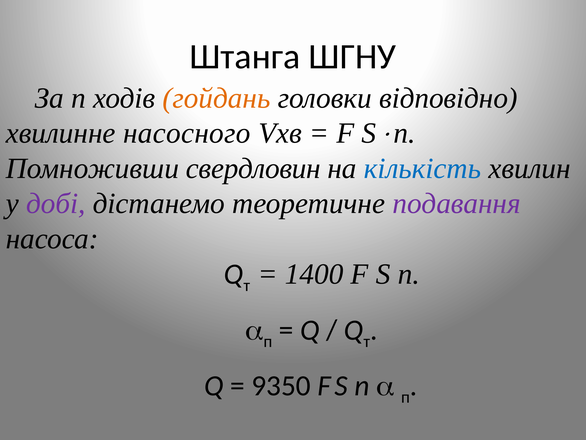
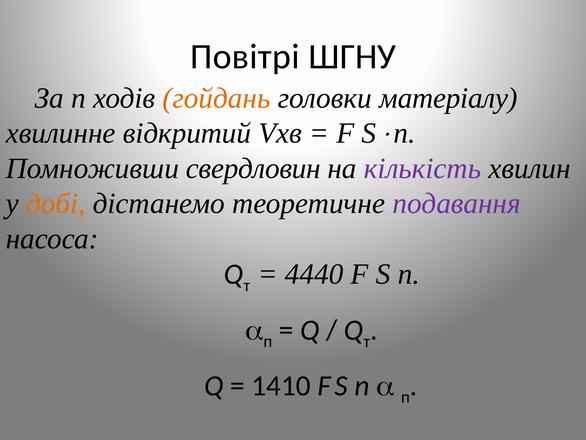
Штанга: Штанга -> Повітрі (245, 57)
відповідно: відповідно -> матеріалу (448, 98)
насосного: насосного -> відкритий (187, 133)
кількість colour: blue -> purple (422, 168)
добі colour: purple -> orange (56, 203)
1400: 1400 -> 4440 (314, 274)
9350: 9350 -> 1410 (281, 385)
